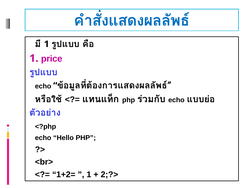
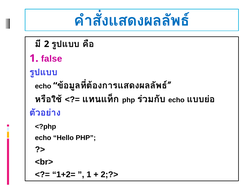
1: 1 -> 2 (47, 44)
price: price -> false (52, 59)
